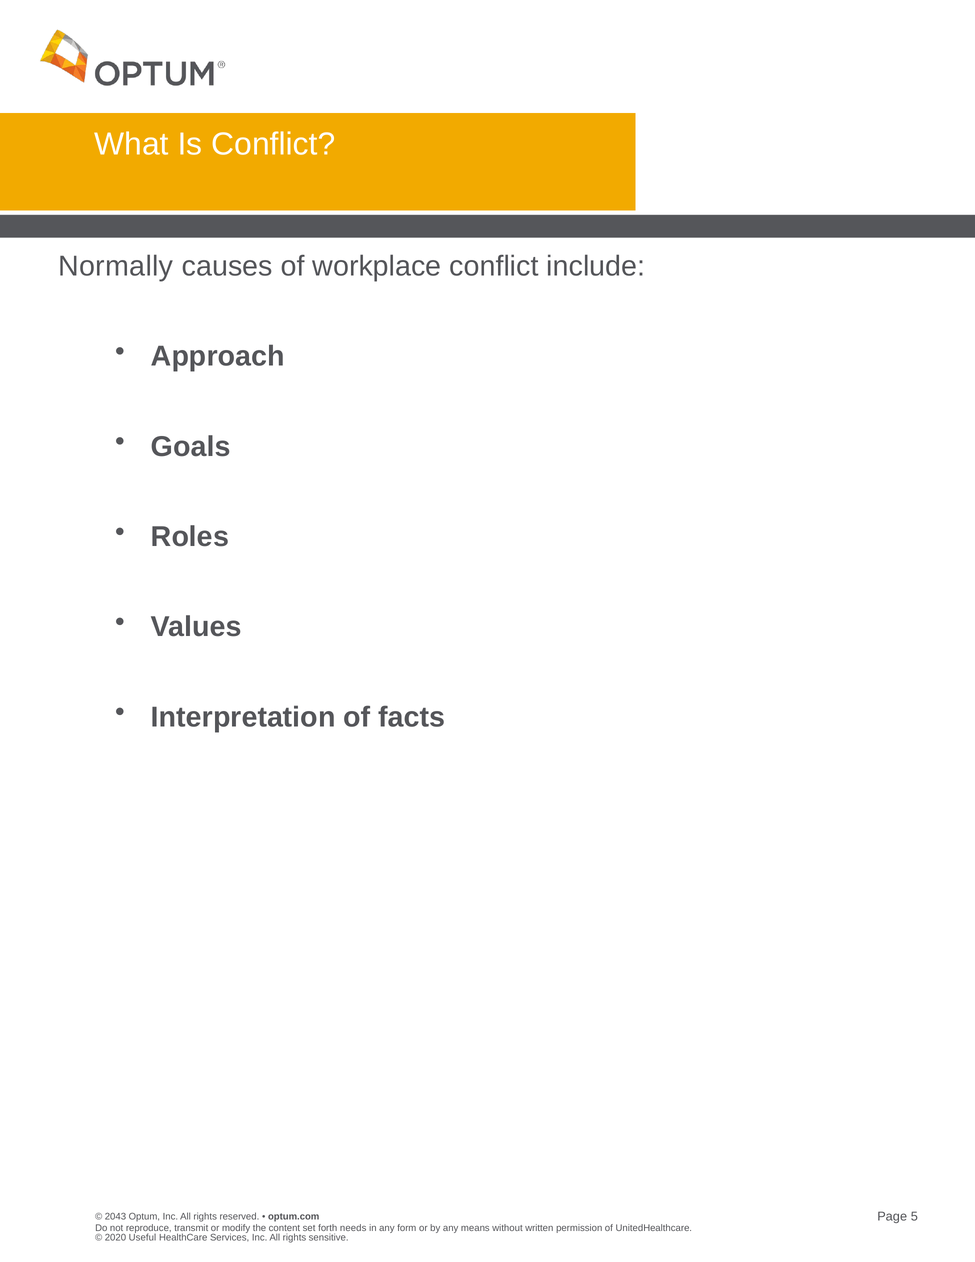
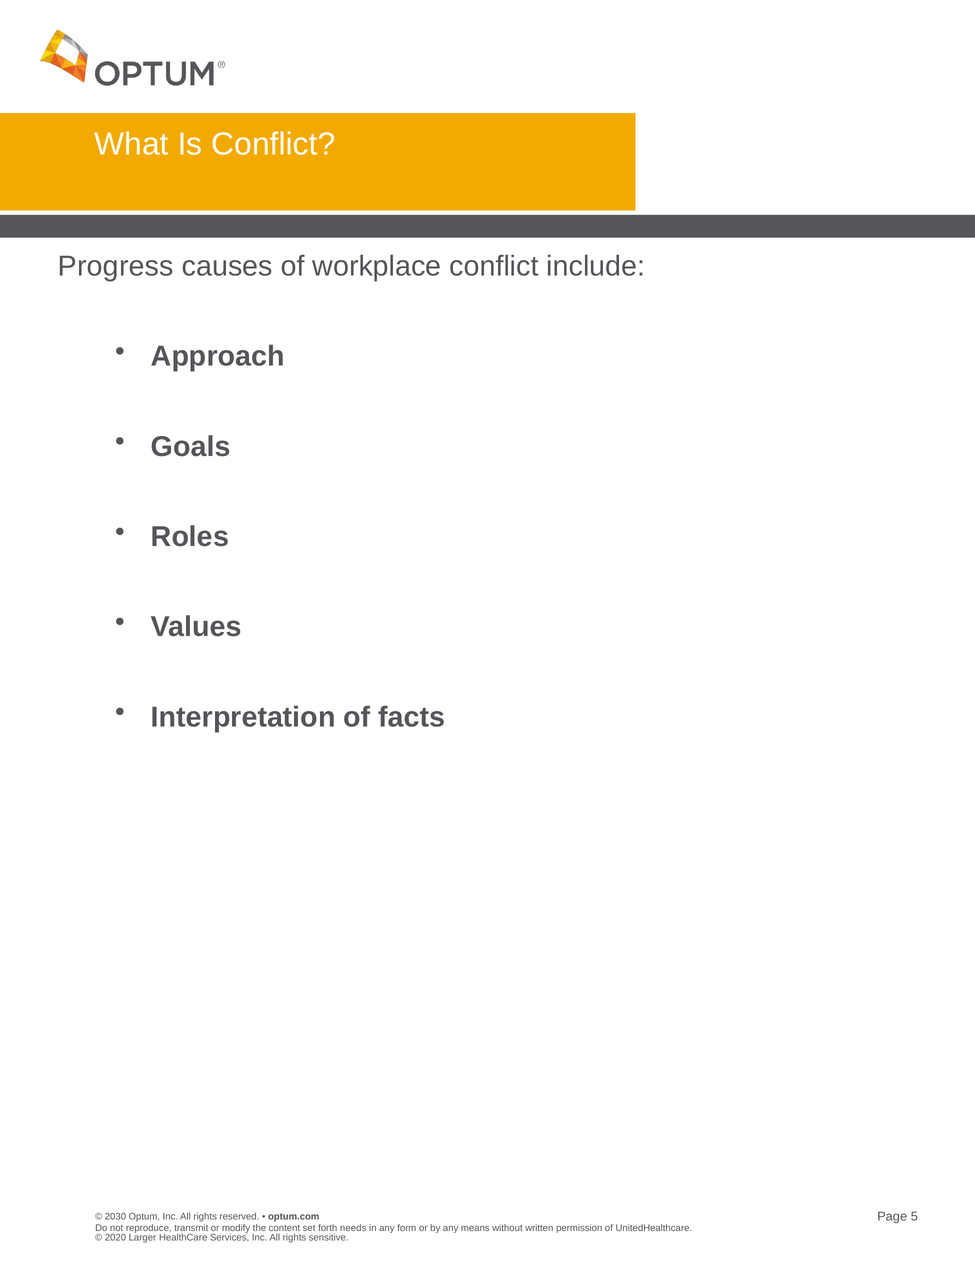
Normally: Normally -> Progress (116, 266)
2043: 2043 -> 2030 (115, 1216)
Useful: Useful -> Larger (142, 1238)
